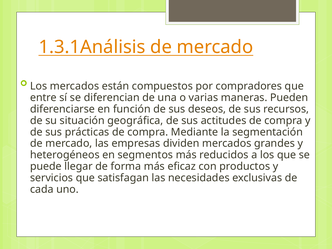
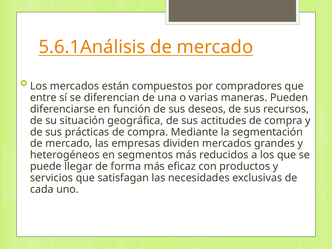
1.3.1Análisis: 1.3.1Análisis -> 5.6.1Análisis (92, 47)
